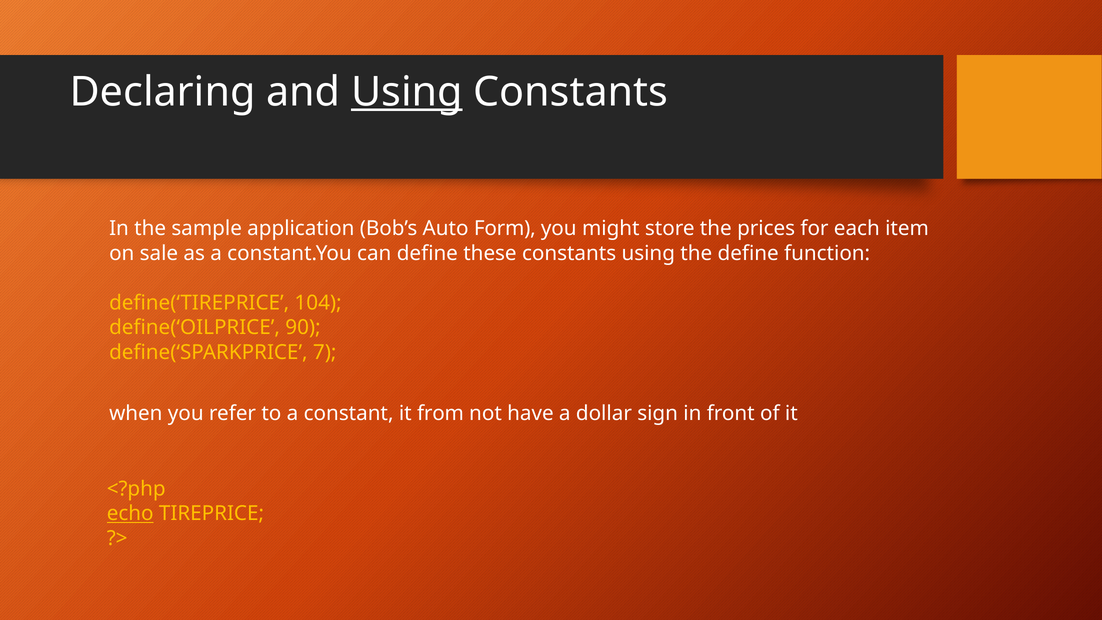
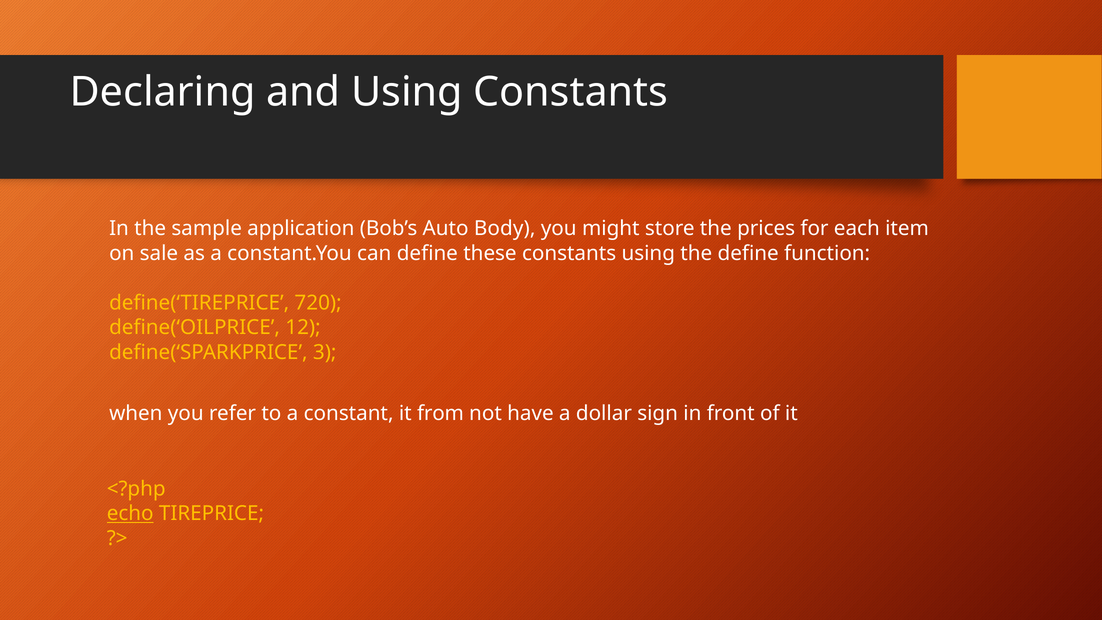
Using underline: present -> none (407, 92)
Form: Form -> Body (505, 228)
104: 104 -> 720 (318, 303)
90: 90 -> 12 (303, 328)
7: 7 -> 3 (325, 352)
